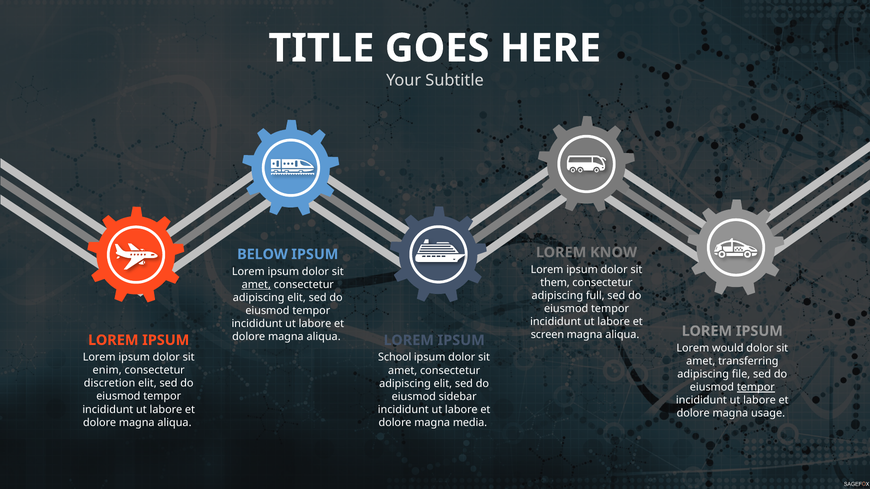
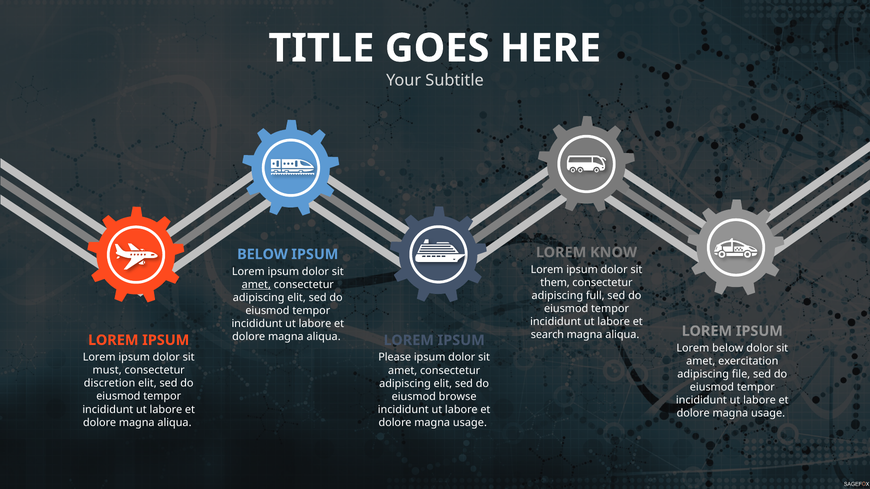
screen: screen -> search (547, 335)
Lorem would: would -> below (728, 348)
School: School -> Please (395, 358)
transferring: transferring -> exercitation (748, 362)
enim: enim -> must (107, 371)
tempor underline: present -> none (756, 388)
sidebar: sidebar -> browse (458, 397)
media: media -> usage (470, 423)
